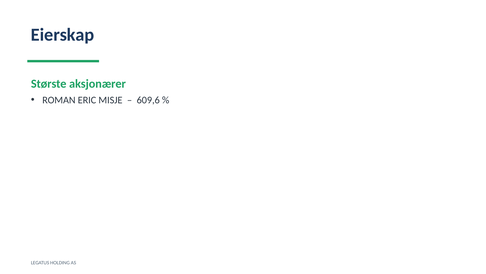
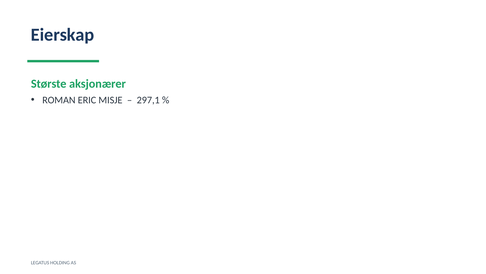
609,6: 609,6 -> 297,1 (148, 100)
